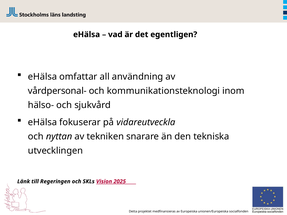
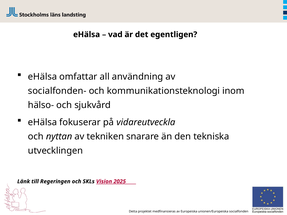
vårdpersonal-: vårdpersonal- -> socialfonden- (57, 91)
